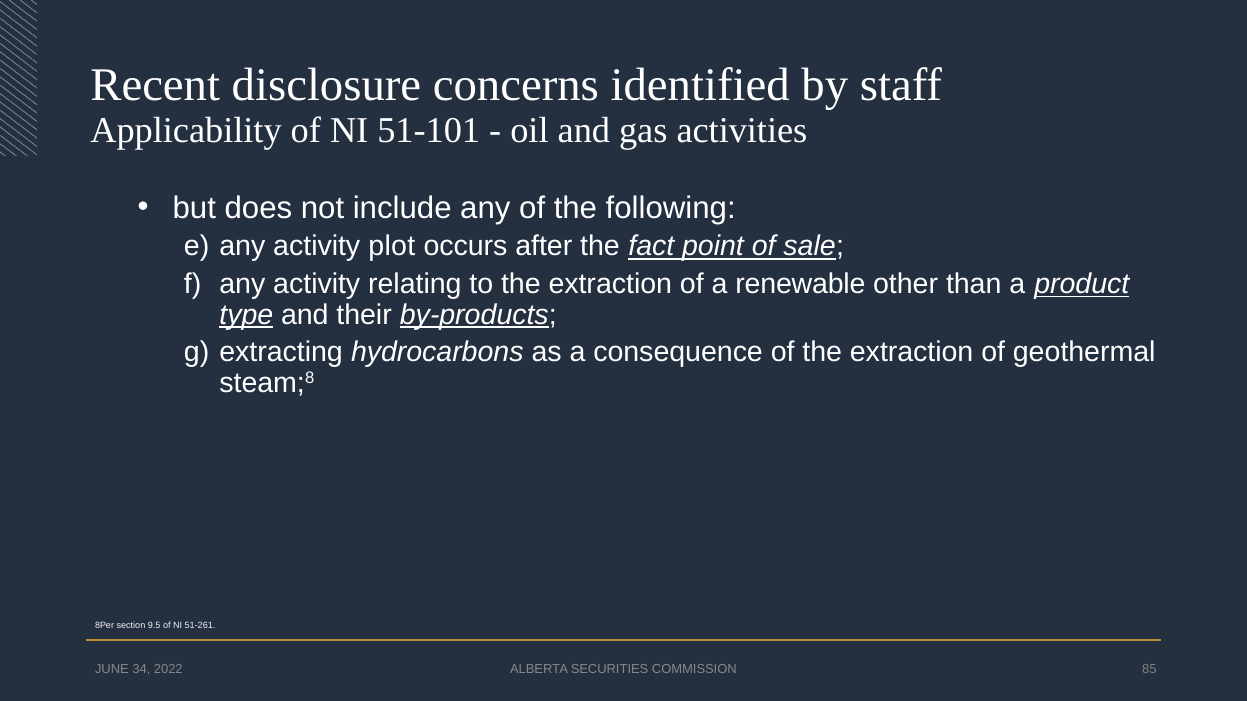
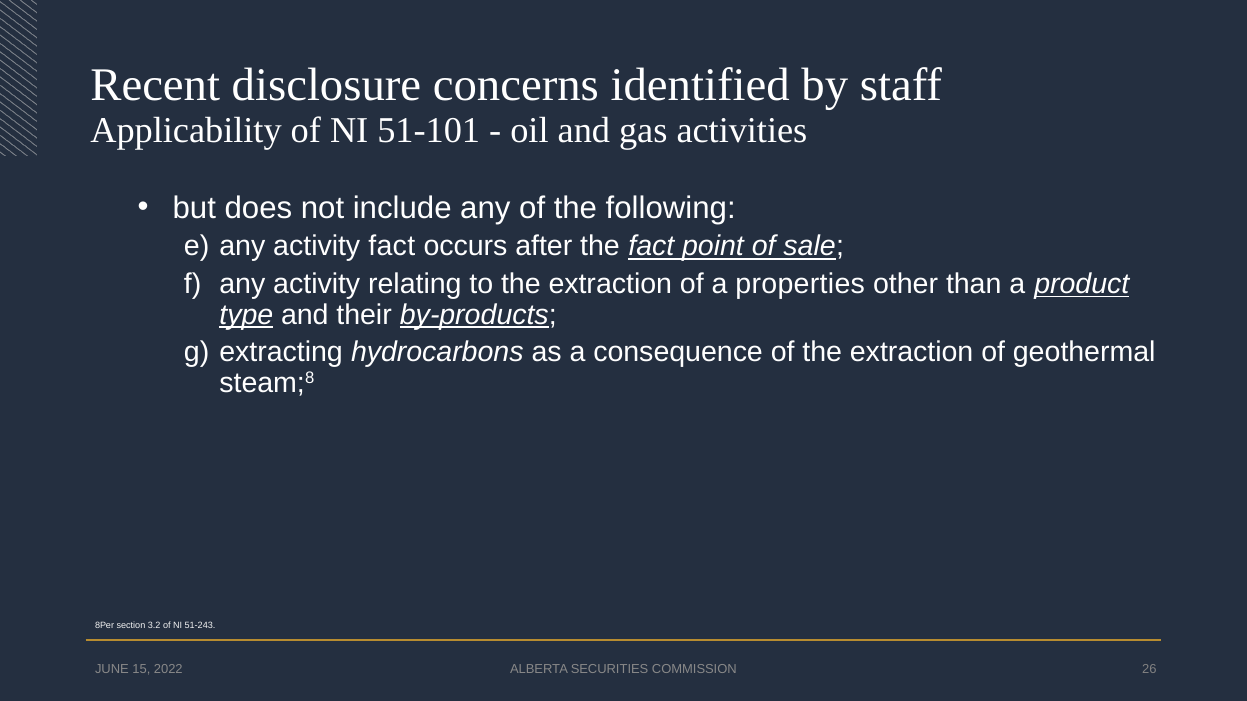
activity plot: plot -> fact (392, 247)
renewable: renewable -> properties (800, 284)
9.5: 9.5 -> 3.2 (154, 626)
51-261: 51-261 -> 51-243 (200, 626)
34: 34 -> 15 (141, 670)
85: 85 -> 26 (1149, 670)
